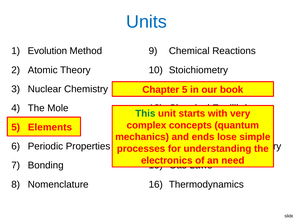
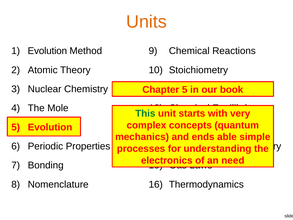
Units colour: blue -> orange (146, 22)
5 Elements: Elements -> Evolution (50, 127)
lose: lose -> able (227, 137)
